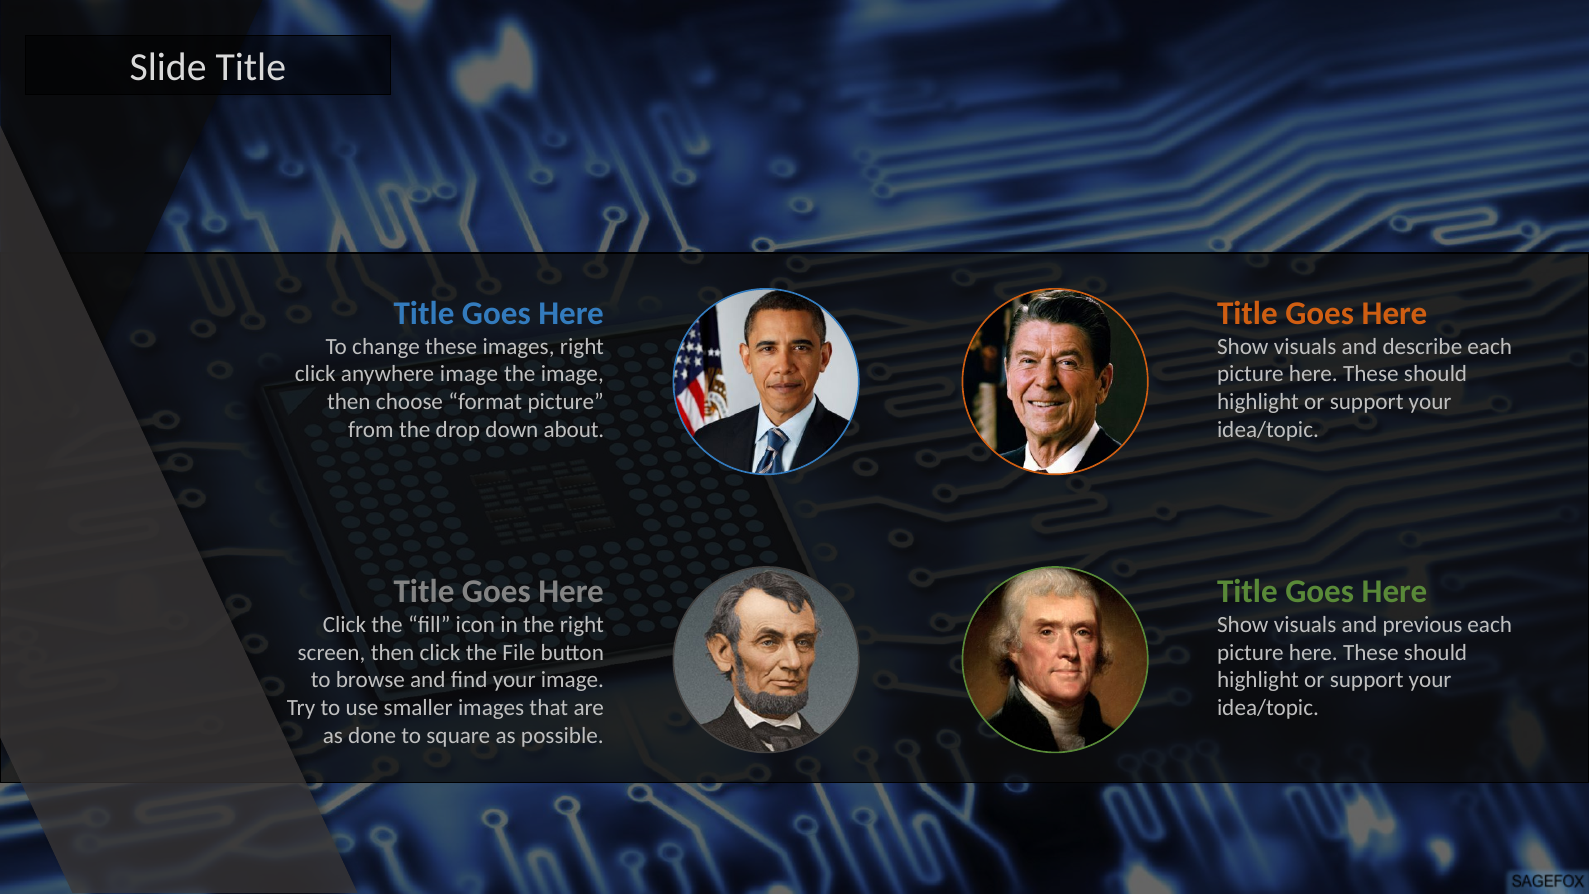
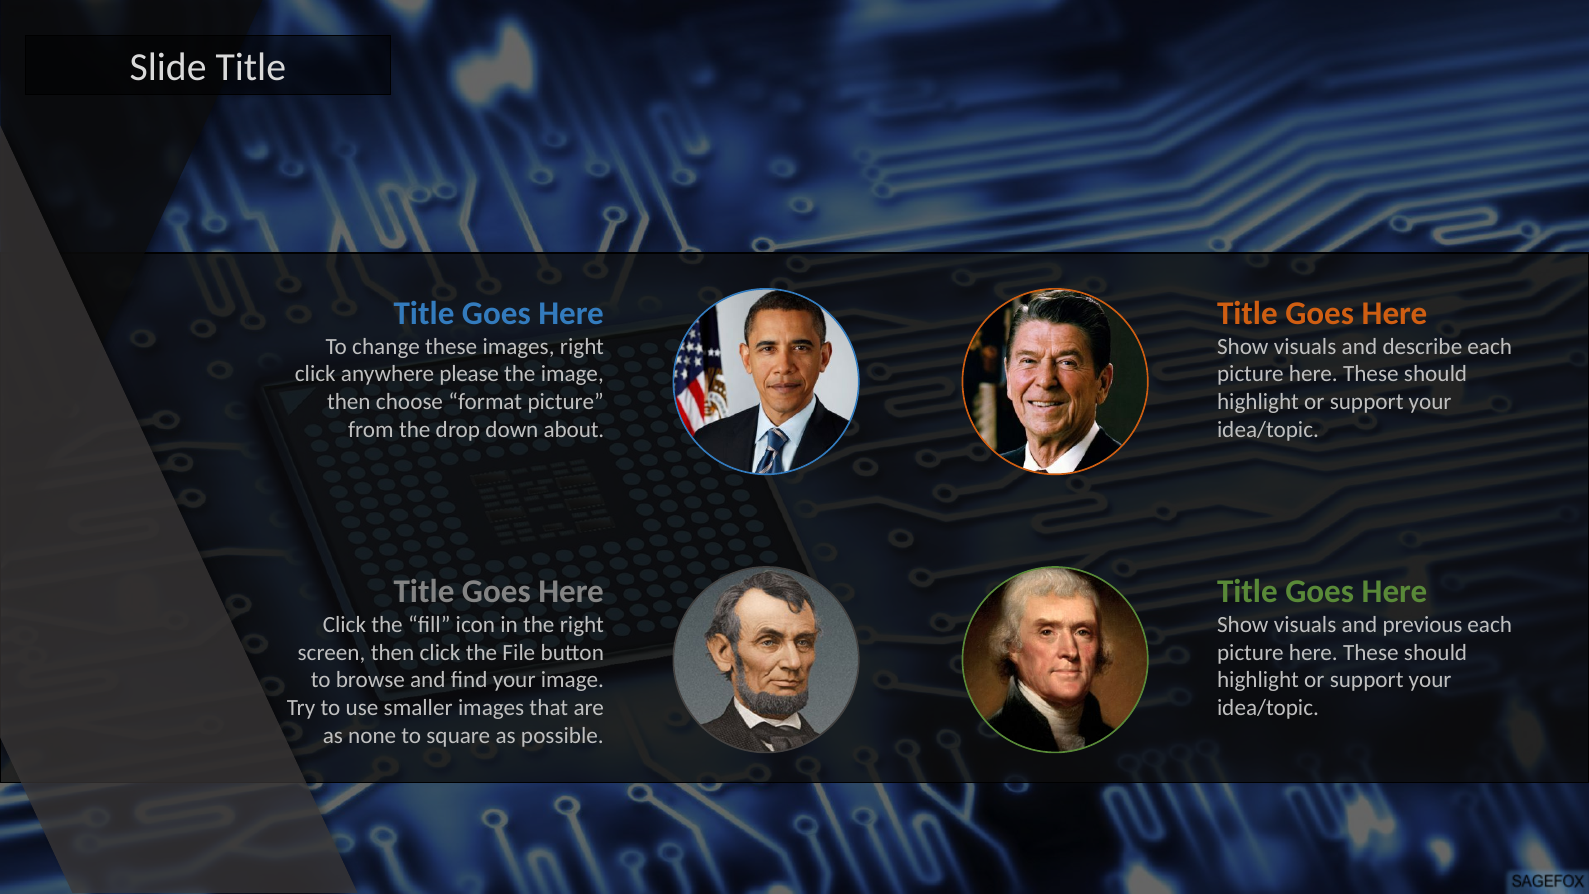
anywhere image: image -> please (469, 374)
done: done -> none (372, 736)
